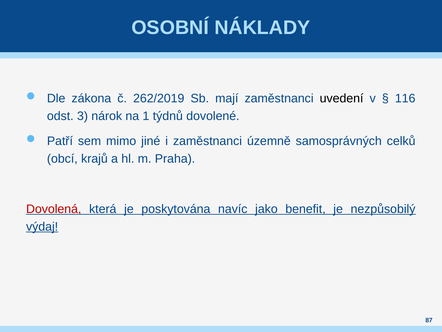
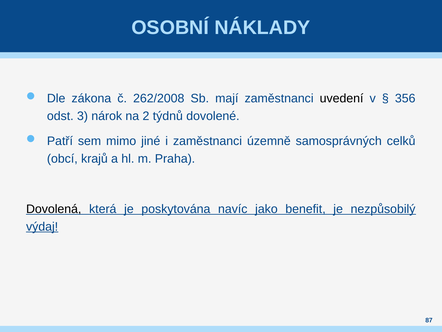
262/2019: 262/2019 -> 262/2008 (159, 98)
116: 116 -> 356 (405, 98)
1: 1 -> 2 (146, 116)
Dovolená colour: red -> black (54, 209)
